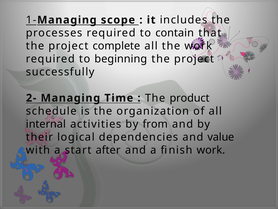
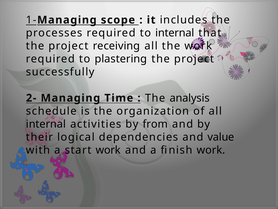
to contain: contain -> internal (175, 33)
complete: complete -> receiving (116, 46)
beginning: beginning -> plastering (121, 59)
product: product -> analysis (190, 98)
start after: after -> work (108, 150)
